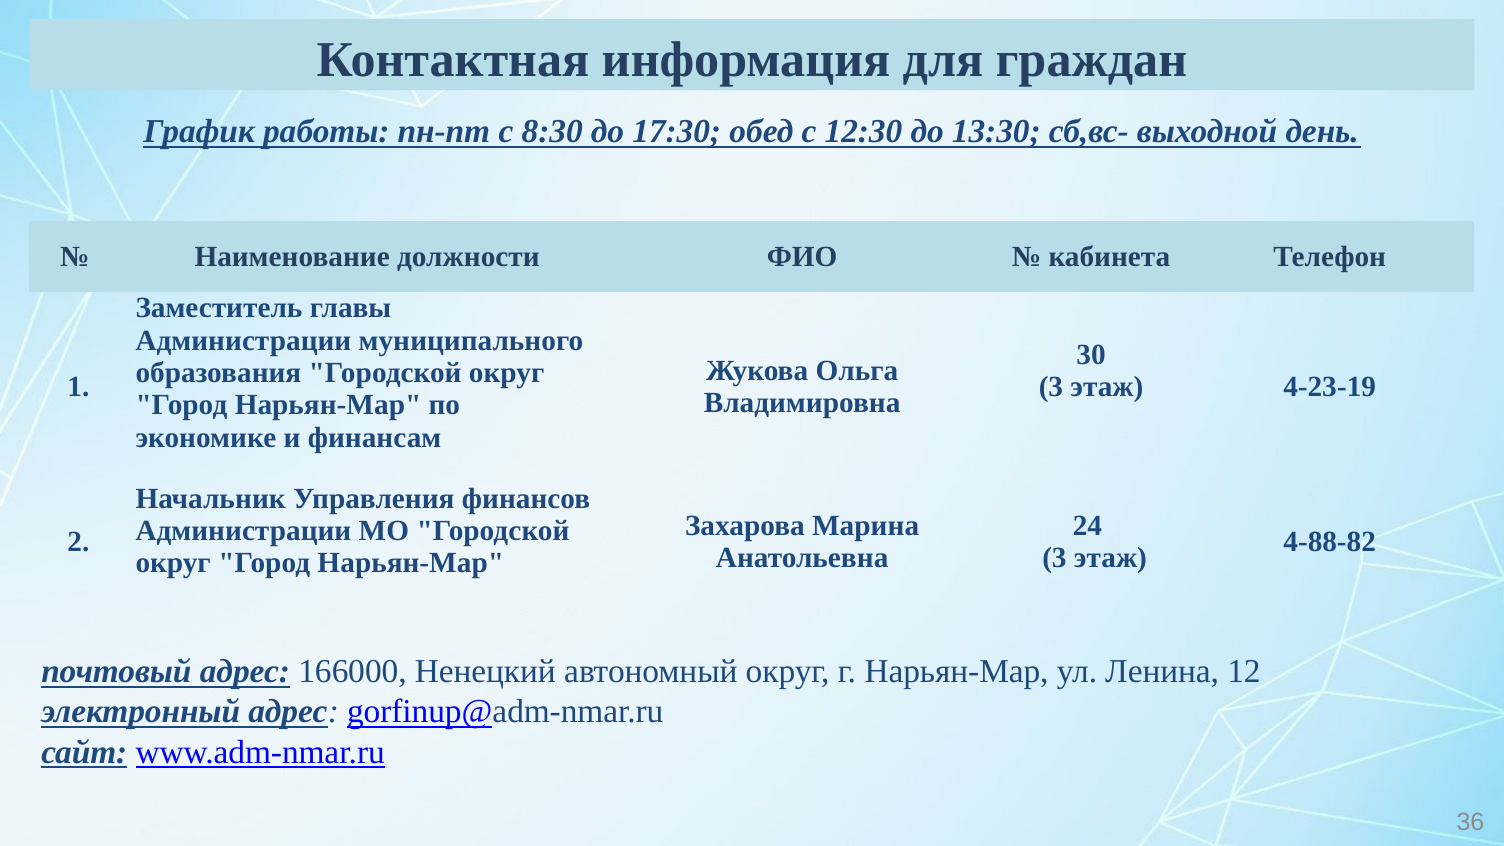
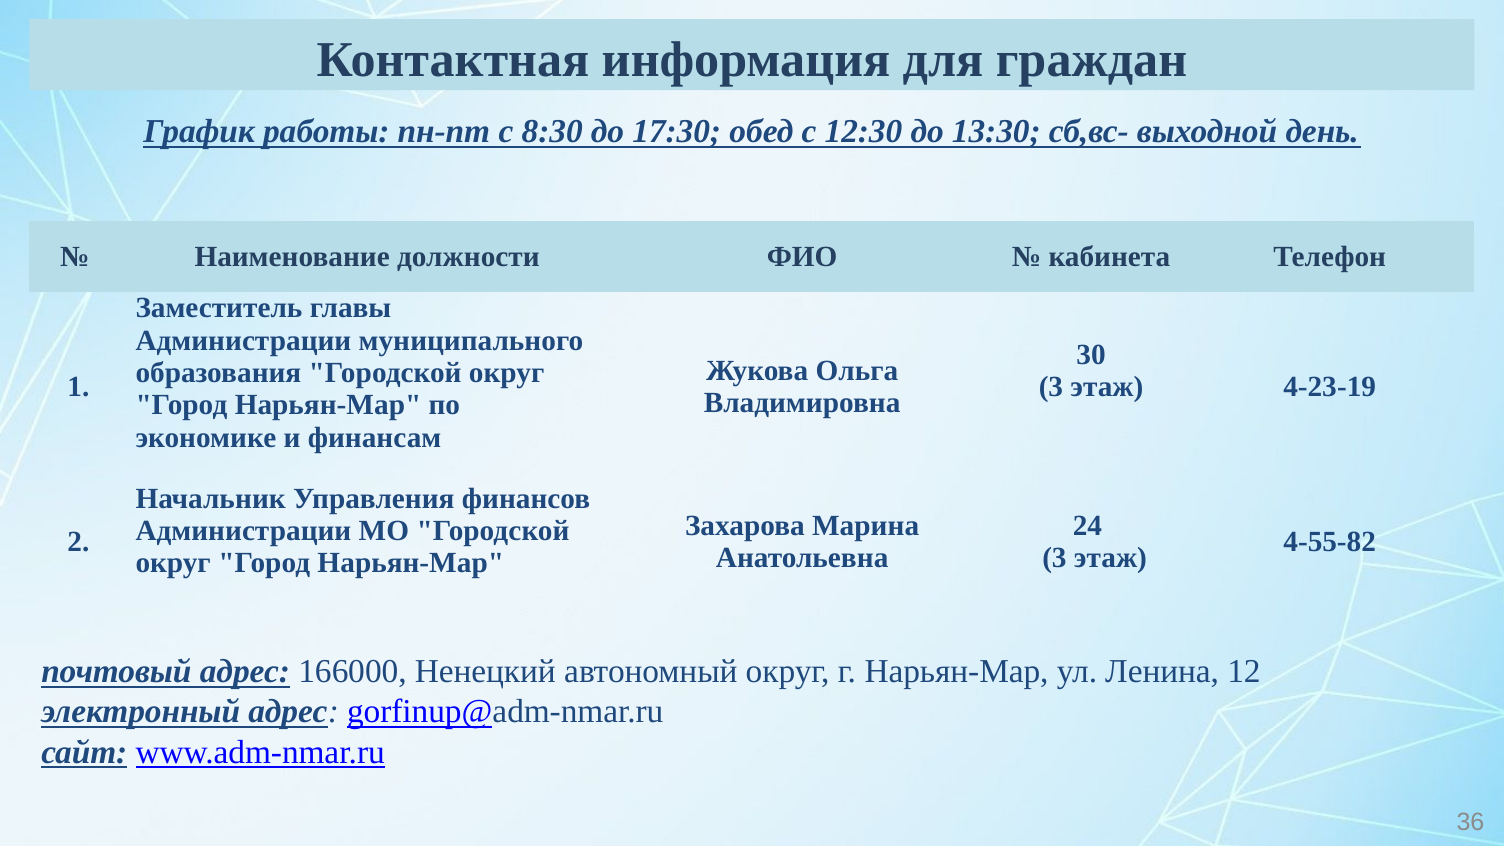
4-88-82: 4-88-82 -> 4-55-82 (1330, 542)
